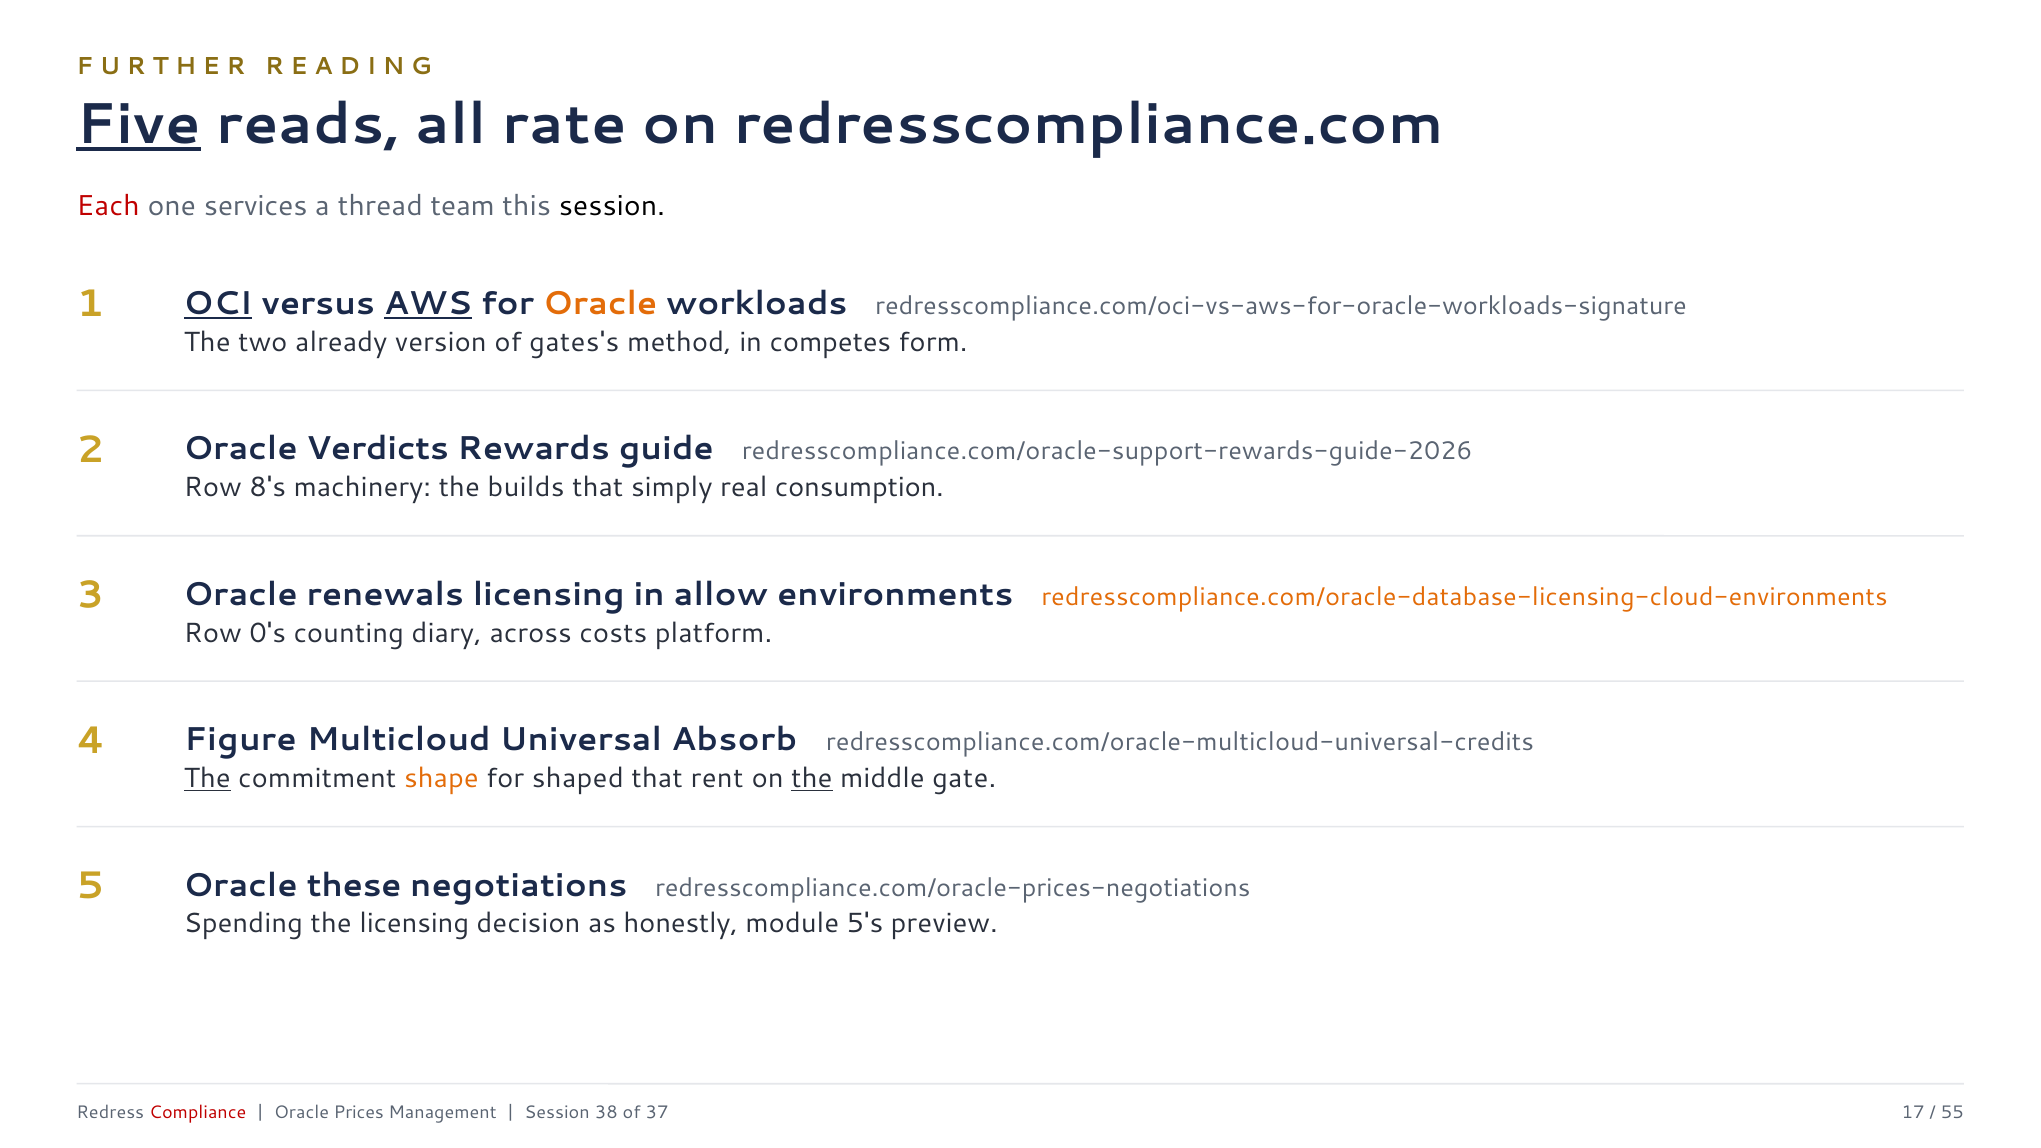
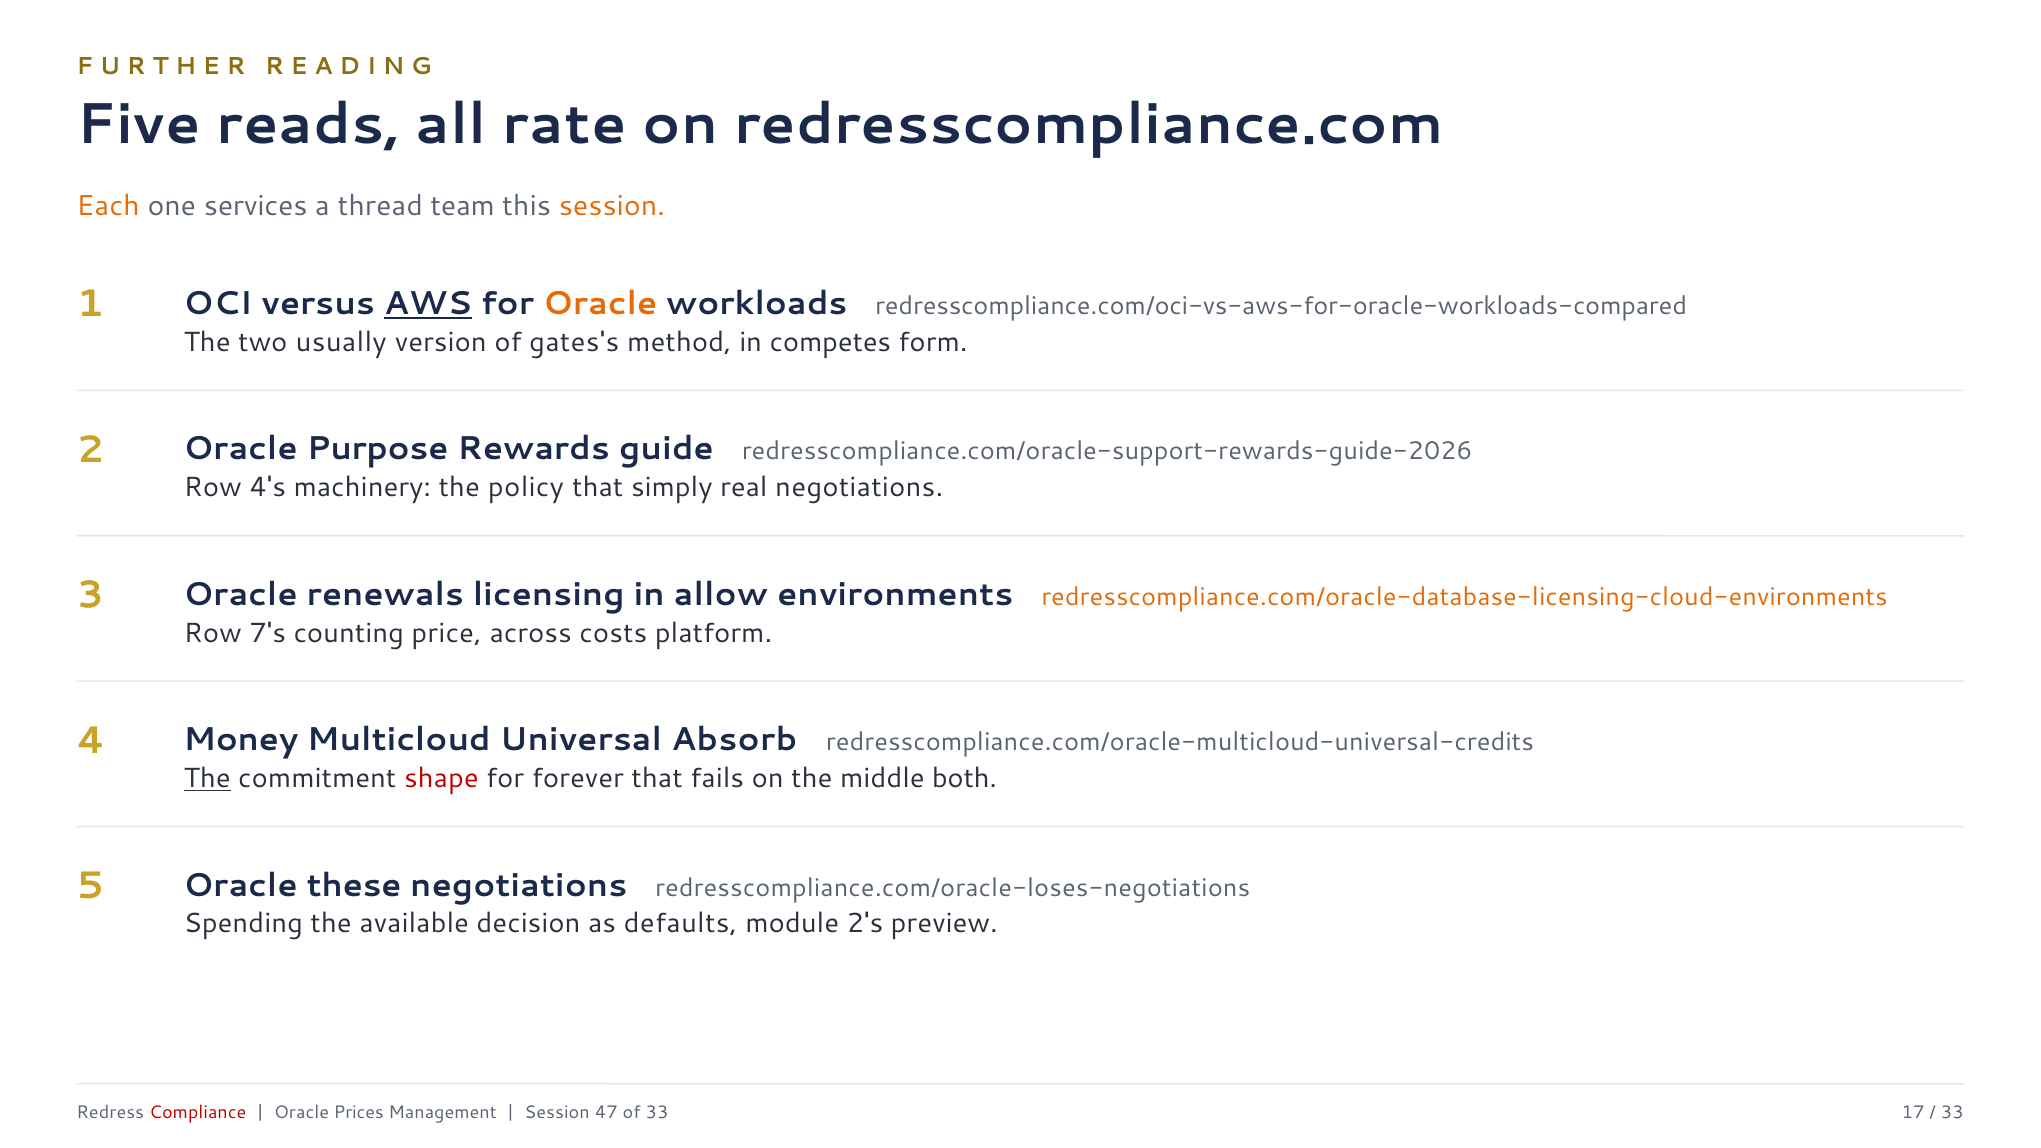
Five underline: present -> none (139, 124)
Each colour: red -> orange (108, 206)
session colour: black -> orange (612, 206)
OCI underline: present -> none (218, 304)
redresscompliance.com/oci-vs-aws-for-oracle-workloads-signature: redresscompliance.com/oci-vs-aws-for-oracle-workloads-signature -> redresscompliance.com/oci-vs-aws-for-oracle-workloads-compared (1281, 306)
already: already -> usually (341, 342)
Verdicts: Verdicts -> Purpose (378, 449)
8's: 8's -> 4's (268, 488)
builds: builds -> policy (526, 488)
real consumption: consumption -> negotiations (859, 488)
0's: 0's -> 7's (268, 633)
diary: diary -> price (447, 633)
Figure: Figure -> Money (241, 740)
shape colour: orange -> red (441, 778)
shaped: shaped -> forever (578, 778)
rent: rent -> fails (717, 778)
the underline: present -> none (812, 778)
gate: gate -> both (964, 778)
redresscompliance.com/oracle-prices-negotiations: redresscompliance.com/oracle-prices-negotiations -> redresscompliance.com/oracle-loses-negotiations (953, 888)
the licensing: licensing -> available (414, 924)
honestly: honestly -> defaults (681, 924)
5's: 5's -> 2's (865, 924)
38: 38 -> 47 (606, 1113)
of 37: 37 -> 33 (657, 1113)
55: 55 -> 33 (1952, 1113)
